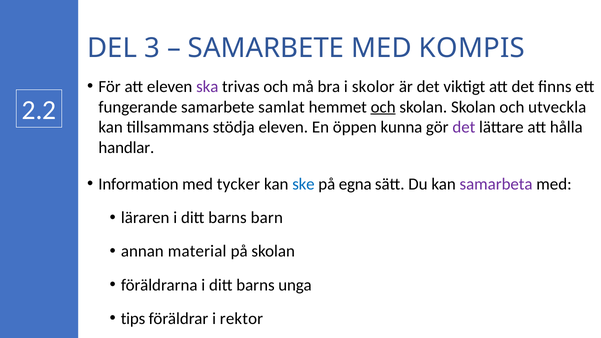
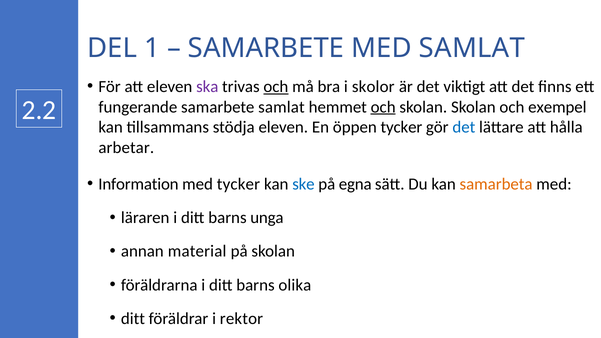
3: 3 -> 1 (152, 48)
MED KOMPIS: KOMPIS -> SAMLAT (472, 48)
och underline: none -> present (276, 87)
utveckla: utveckla -> exempel (557, 107)
öppen kunna: kunna -> tycker (401, 127)
det colour: purple -> blue (464, 127)
handlar: handlar -> arbetar (126, 148)
samarbeta colour: purple -> orange (496, 184)
barn: barn -> unga (267, 218)
unga: unga -> olika (295, 285)
tips: tips -> ditt (133, 319)
